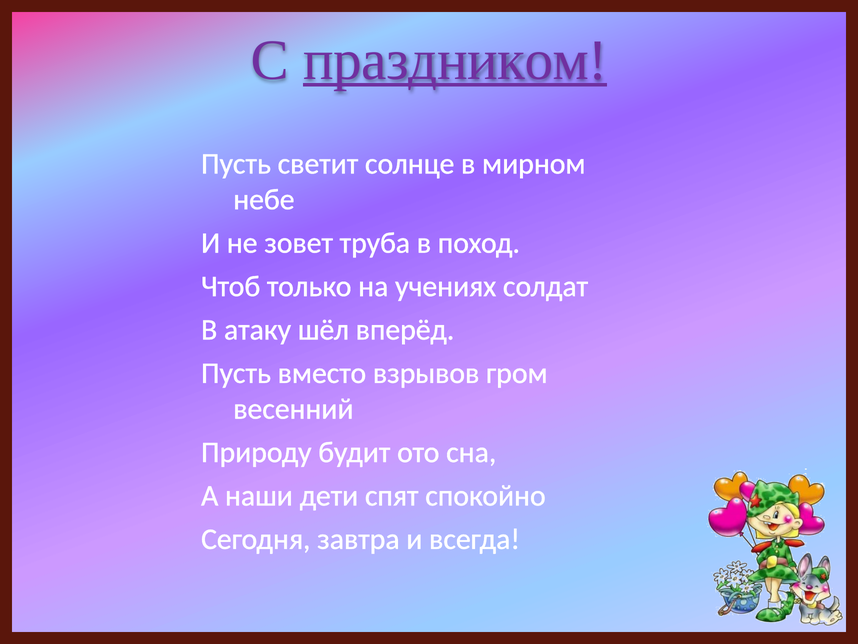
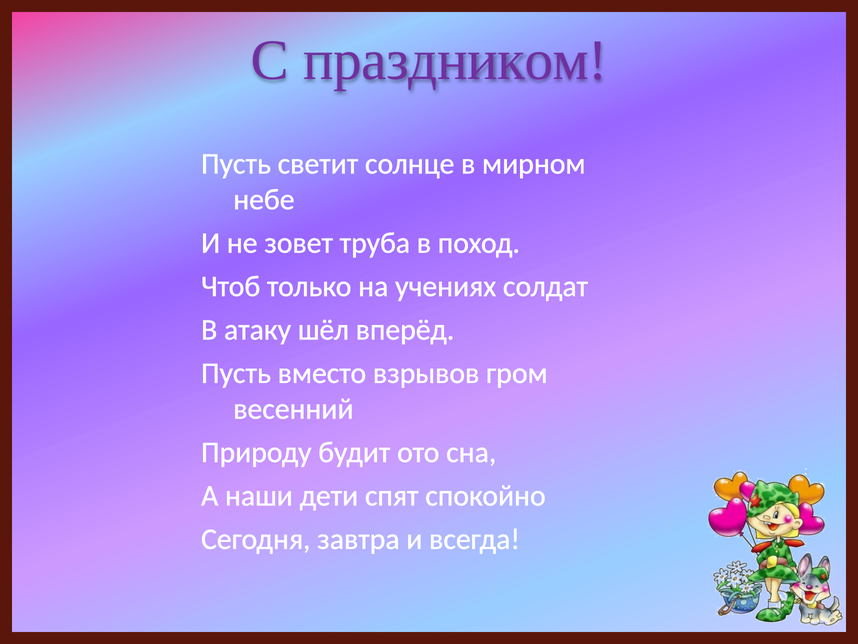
праздником underline: present -> none (455, 60)
